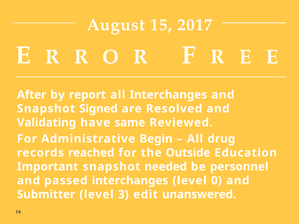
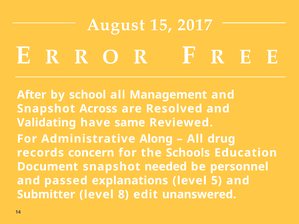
report: report -> school (88, 95)
all Interchanges: Interchanges -> Management (168, 95)
Signed: Signed -> Across (98, 109)
Begin: Begin -> Along (156, 139)
reached: reached -> concern (91, 153)
Outside: Outside -> Schools (188, 153)
Important: Important -> Document (48, 167)
passed interchanges: interchanges -> explanations (130, 181)
0: 0 -> 5 (216, 181)
3: 3 -> 8 (123, 195)
